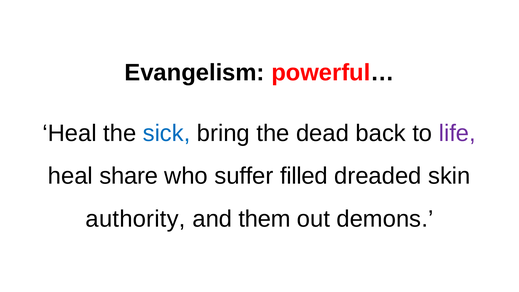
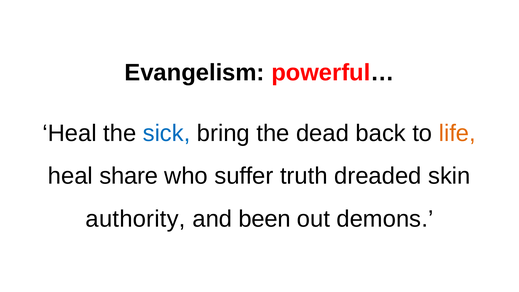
life colour: purple -> orange (457, 133)
filled: filled -> truth (304, 176)
them: them -> been (265, 219)
